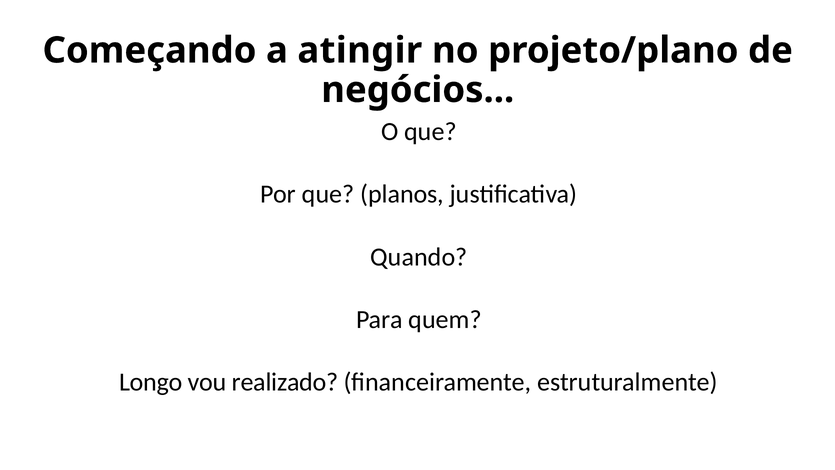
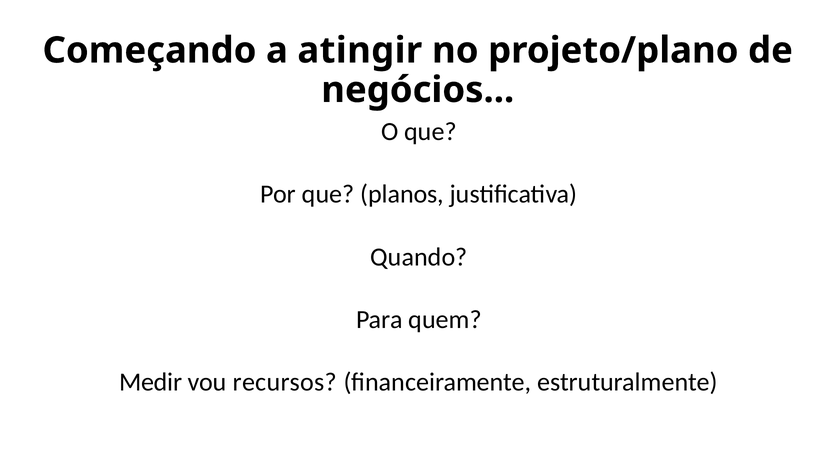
Longo: Longo -> Medir (151, 382)
realizado: realizado -> recursos (285, 382)
